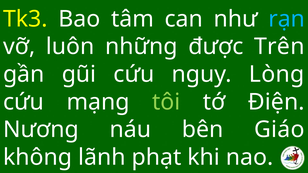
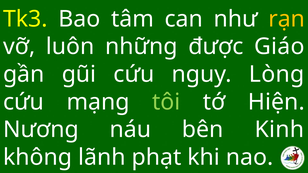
rạn colour: light blue -> yellow (287, 19)
Trên: Trên -> Giáo (279, 47)
Điện: Điện -> Hiện (276, 102)
Giáo: Giáo -> Kinh (279, 130)
